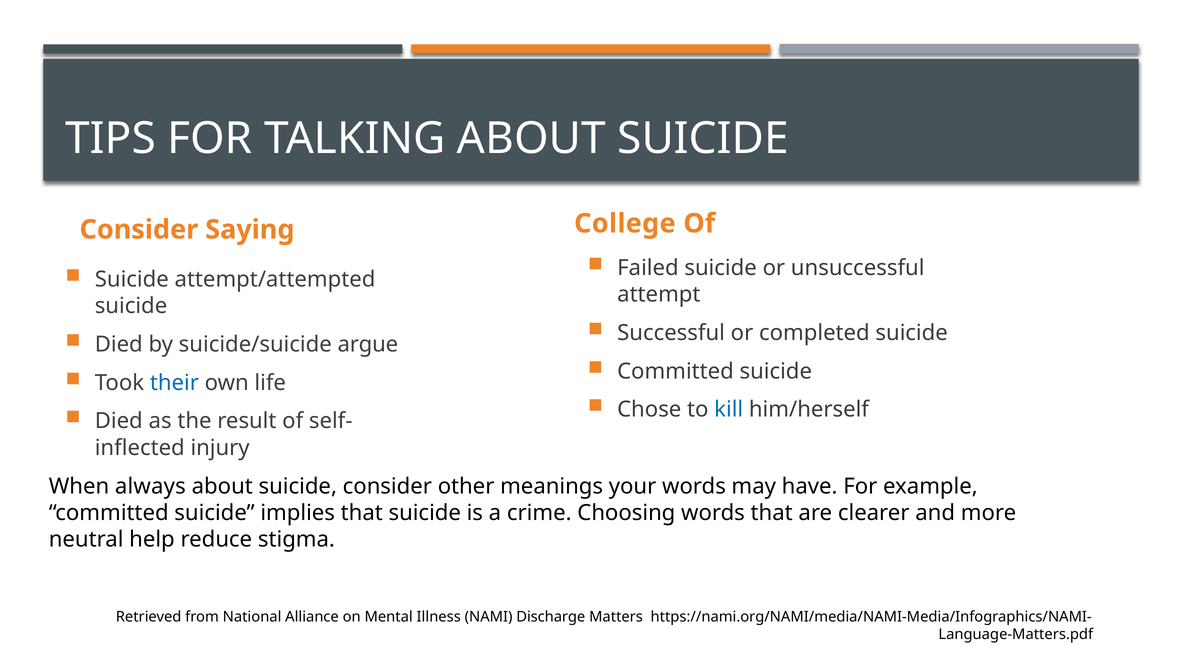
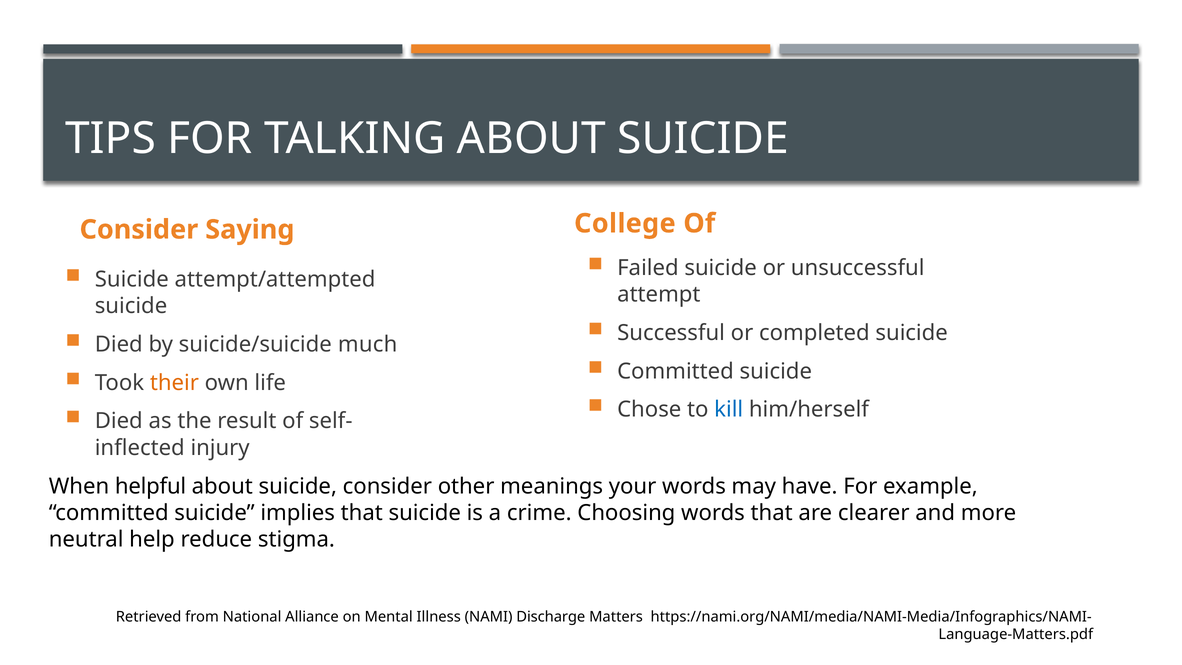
argue: argue -> much (368, 344)
their colour: blue -> orange (174, 383)
always: always -> helpful (151, 486)
